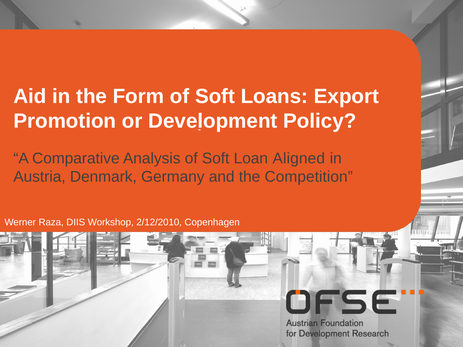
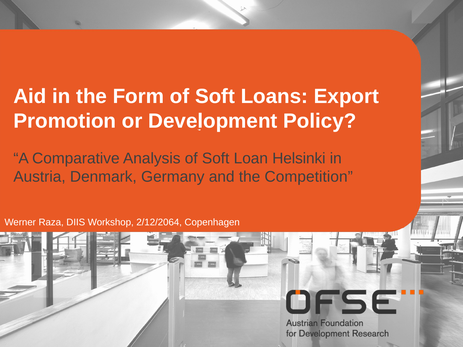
Aligned: Aligned -> Helsinki (299, 158)
2/12/2010: 2/12/2010 -> 2/12/2064 (159, 222)
